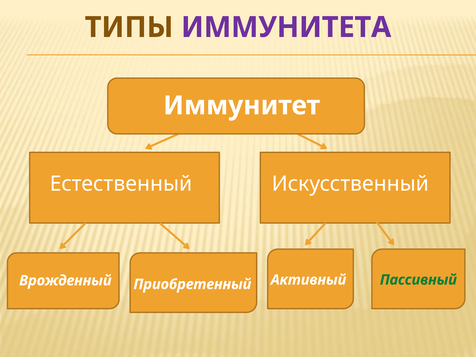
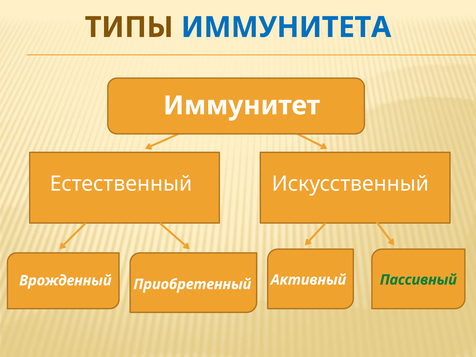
ИММУНИТЕТА colour: purple -> blue (286, 27)
